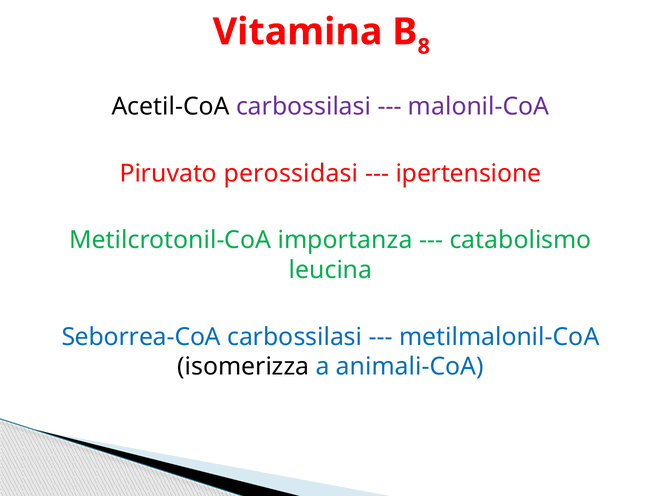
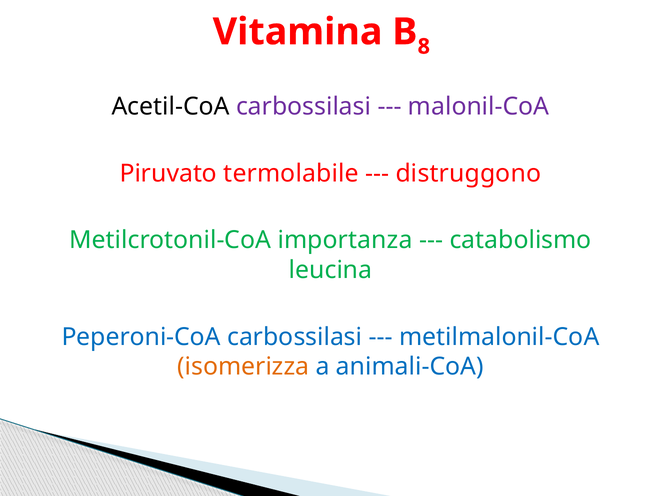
perossidasi: perossidasi -> termolabile (291, 174)
ipertensione: ipertensione -> distruggono (468, 174)
Seborrea-CoA: Seborrea-CoA -> Peperoni-CoA (141, 337)
isomerizza colour: black -> orange (243, 367)
